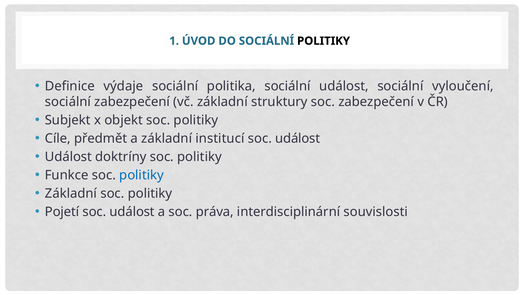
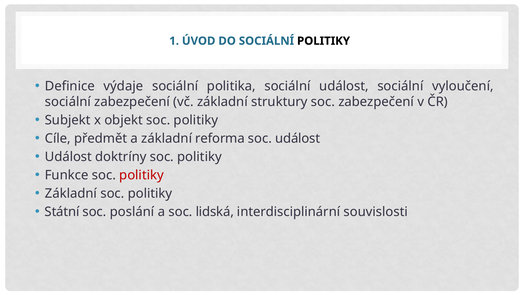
institucí: institucí -> reforma (220, 138)
politiky colour: blue -> red (142, 175)
Pojetí: Pojetí -> Státní (62, 212)
událost: událost -> poslání (132, 212)
práva: práva -> lidská (215, 212)
